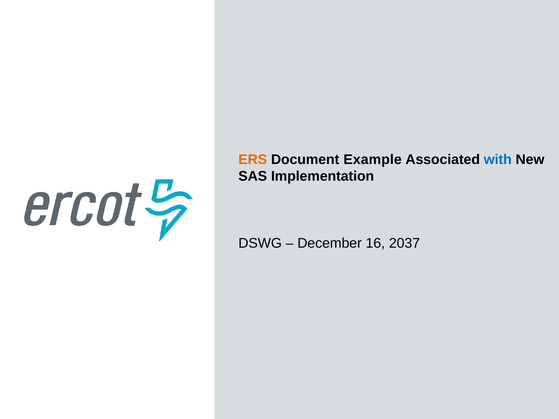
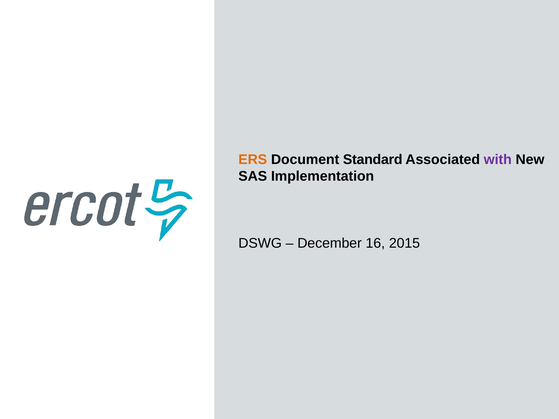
Example: Example -> Standard (373, 160)
with colour: blue -> purple (498, 160)
2037: 2037 -> 2015 (404, 243)
